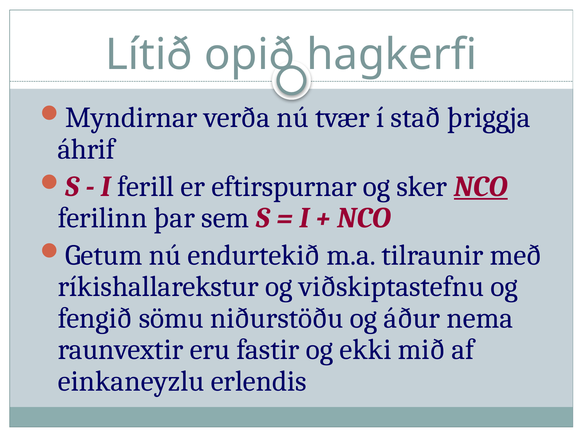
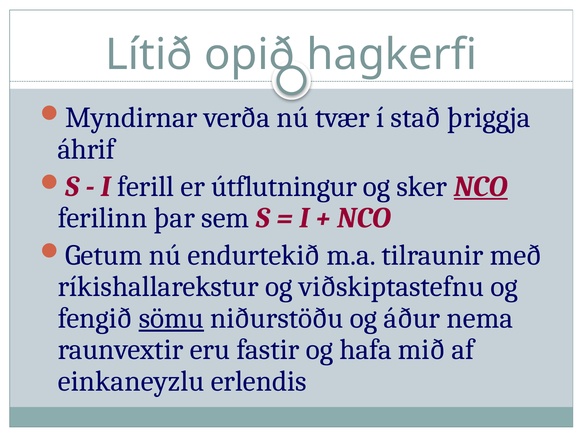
eftirspurnar: eftirspurnar -> útflutningur (284, 187)
sömu underline: none -> present (171, 318)
ekki: ekki -> hafa (366, 350)
